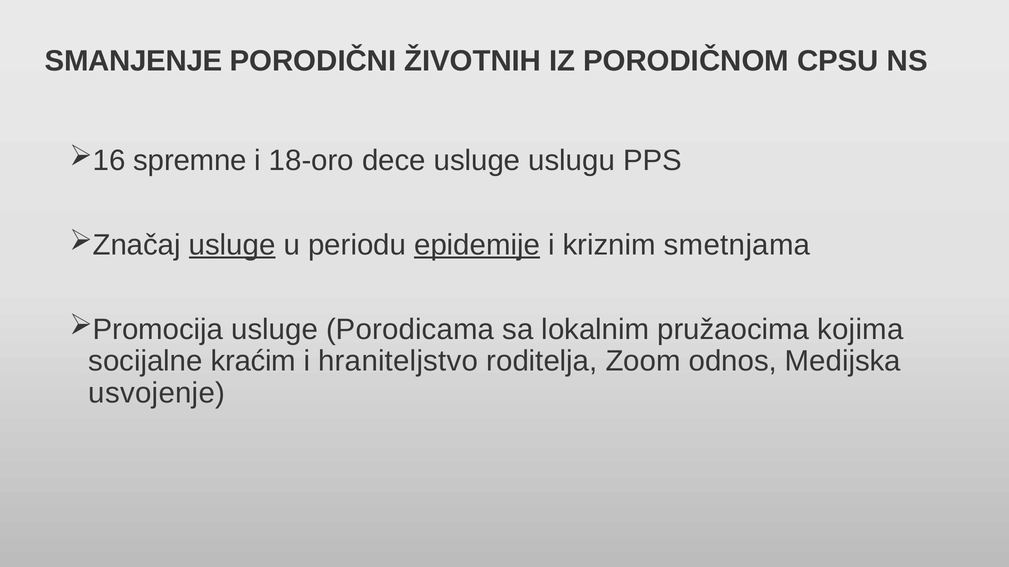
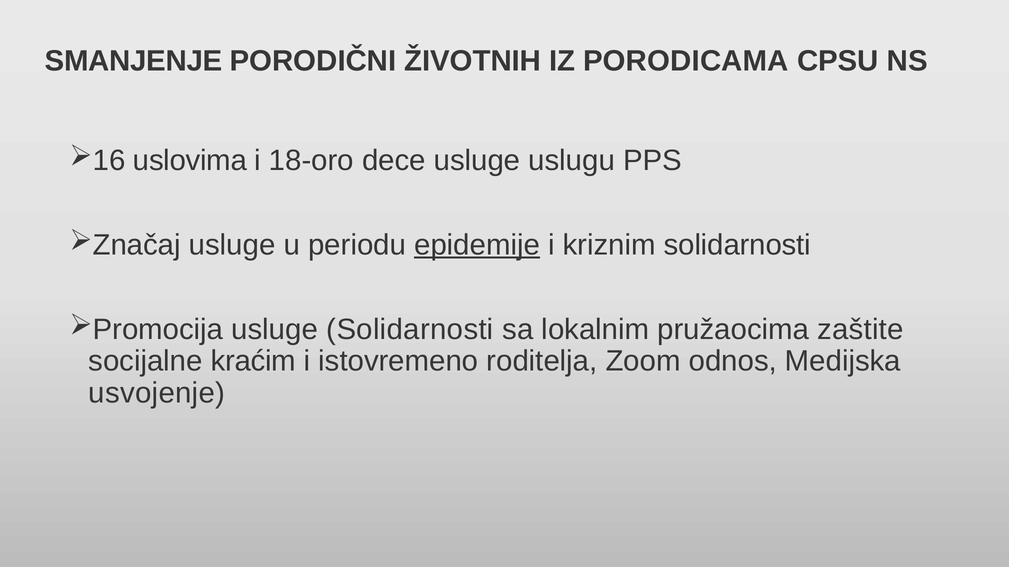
PORODIČNOM: PORODIČNOM -> PORODICAMA (686, 61)
spremne: spremne -> uslovima (190, 161)
usluge underline: present -> none (232, 245)
kriznim smetnjama: smetnjama -> solidarnosti (737, 245)
usluge Porodicama: Porodicama -> Solidarnosti (410, 330)
kojima: kojima -> zaštite (860, 330)
hraniteljstvo: hraniteljstvo -> istovremeno (398, 362)
